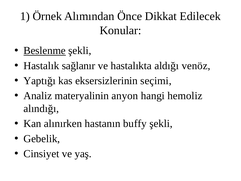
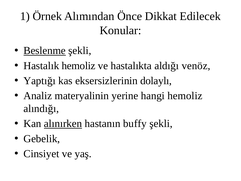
Hastalık sağlanır: sağlanır -> hemoliz (79, 66)
seçimi: seçimi -> dolaylı (156, 81)
anyon: anyon -> yerine (125, 96)
alınırken underline: none -> present (63, 123)
